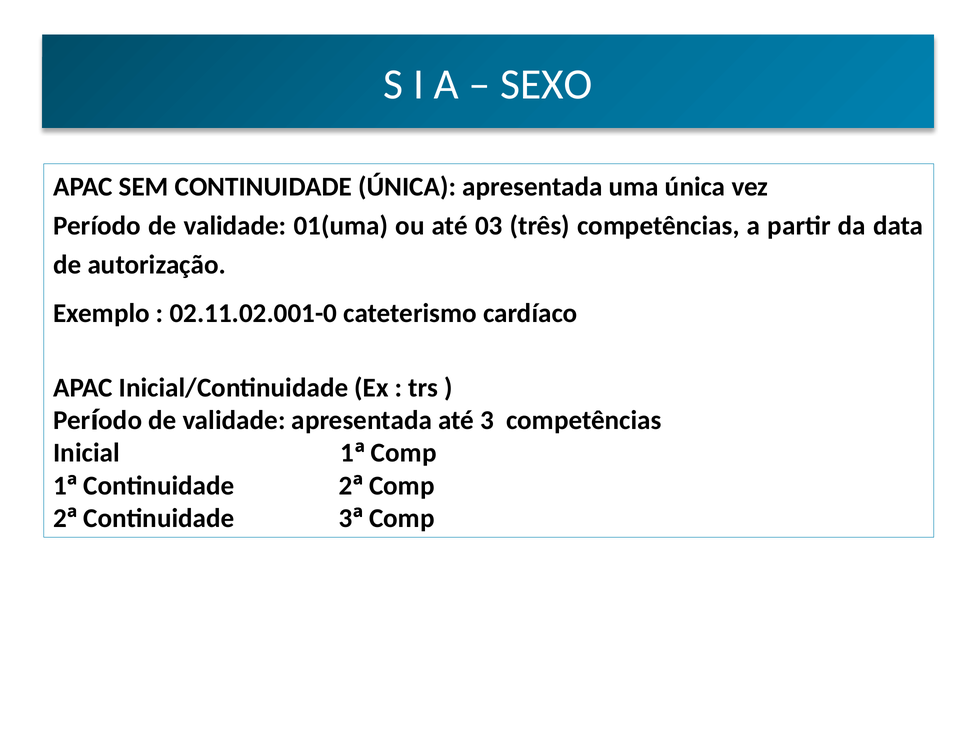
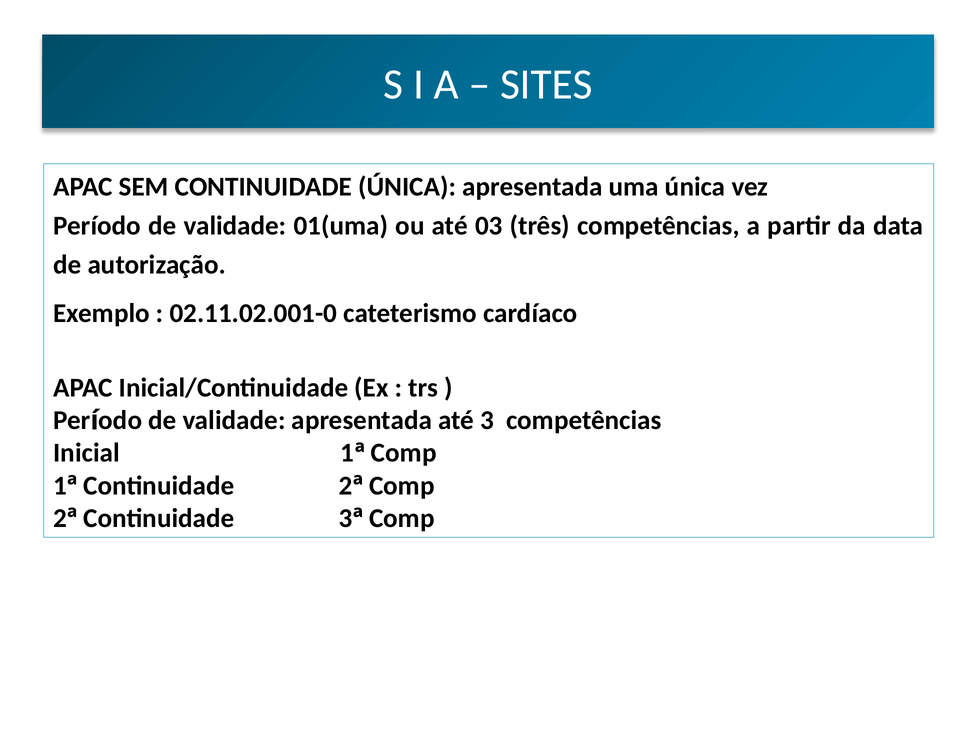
SEXO: SEXO -> SITES (546, 84)
